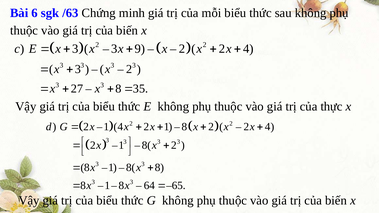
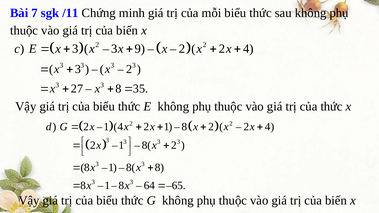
6: 6 -> 7 (35, 13)
/63: /63 -> /11 (70, 13)
của thực: thực -> thức (331, 107)
